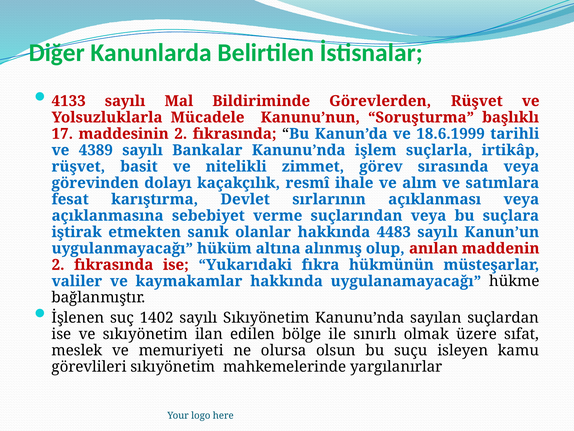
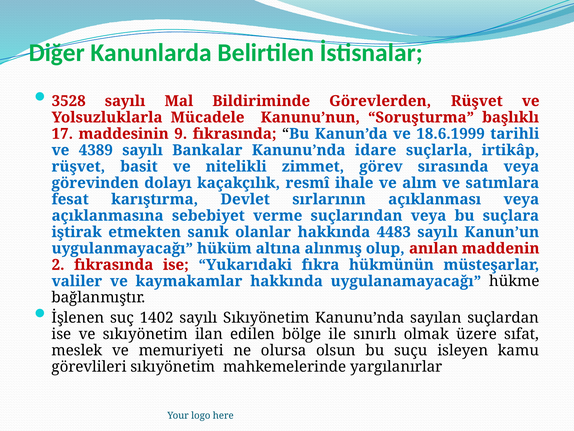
4133: 4133 -> 3528 (69, 101)
maddesinin 2: 2 -> 9 (181, 134)
işlem: işlem -> idare (376, 150)
